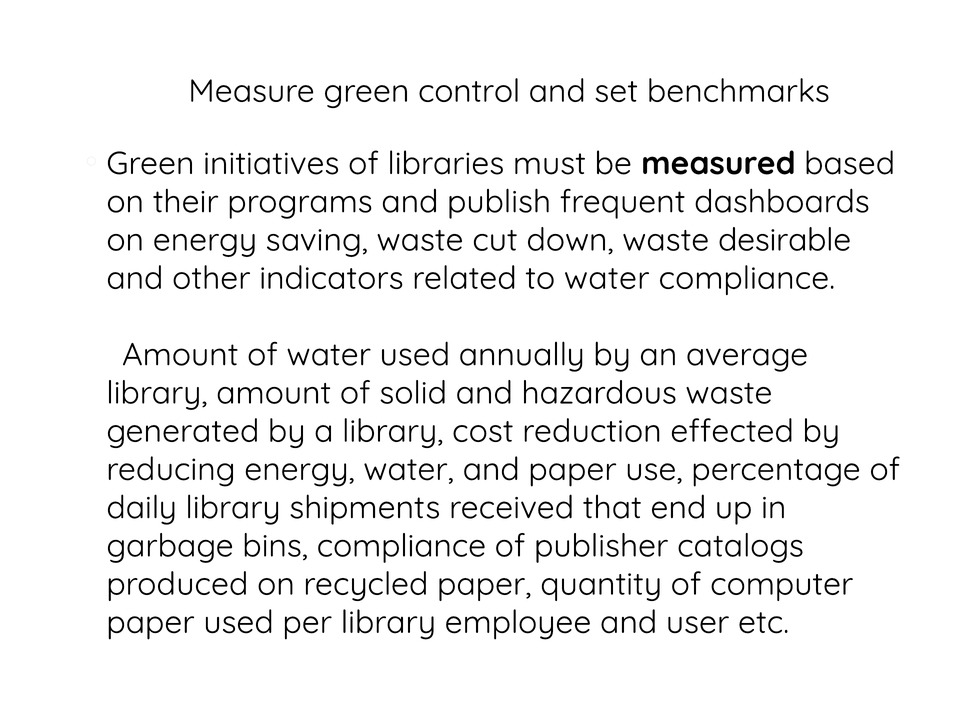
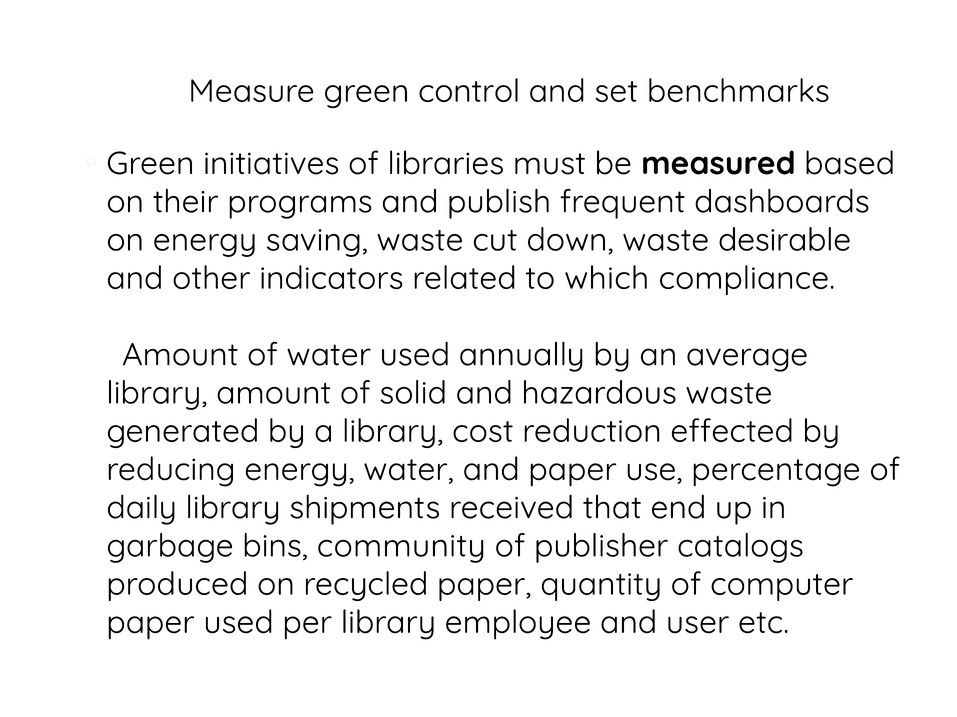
to water: water -> which (607, 279)
bins compliance: compliance -> community (401, 547)
